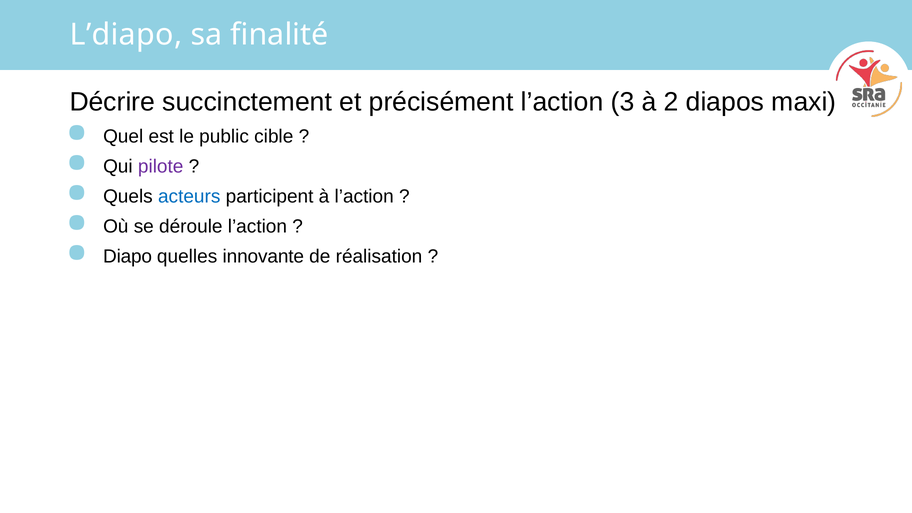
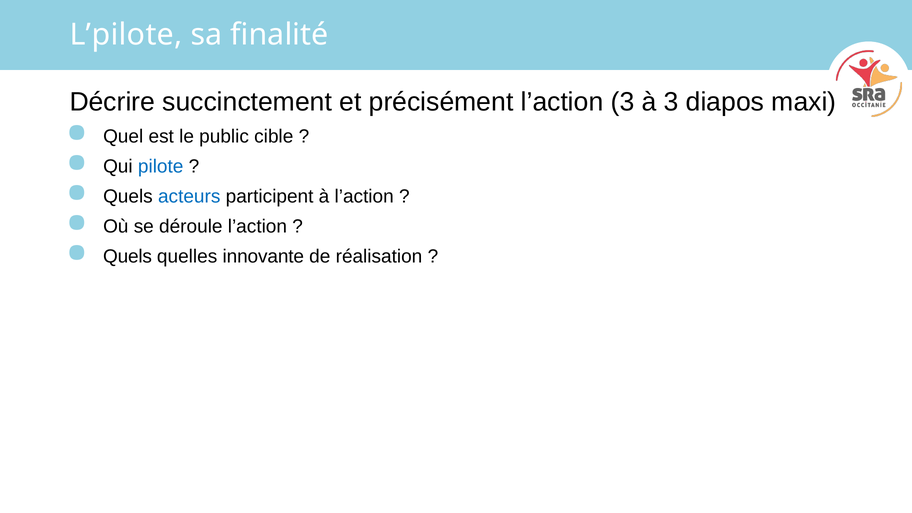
L’diapo: L’diapo -> L’pilote (126, 35)
à 2: 2 -> 3 (671, 102)
pilote colour: purple -> blue (161, 166)
Diapo: Diapo -> Quels (128, 256)
